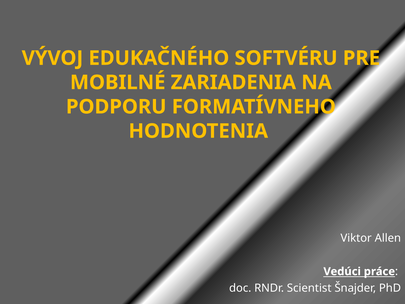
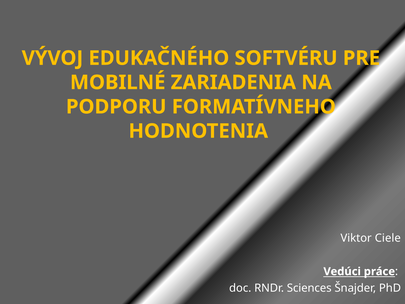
Allen: Allen -> Ciele (388, 238)
Scientist: Scientist -> Sciences (309, 288)
